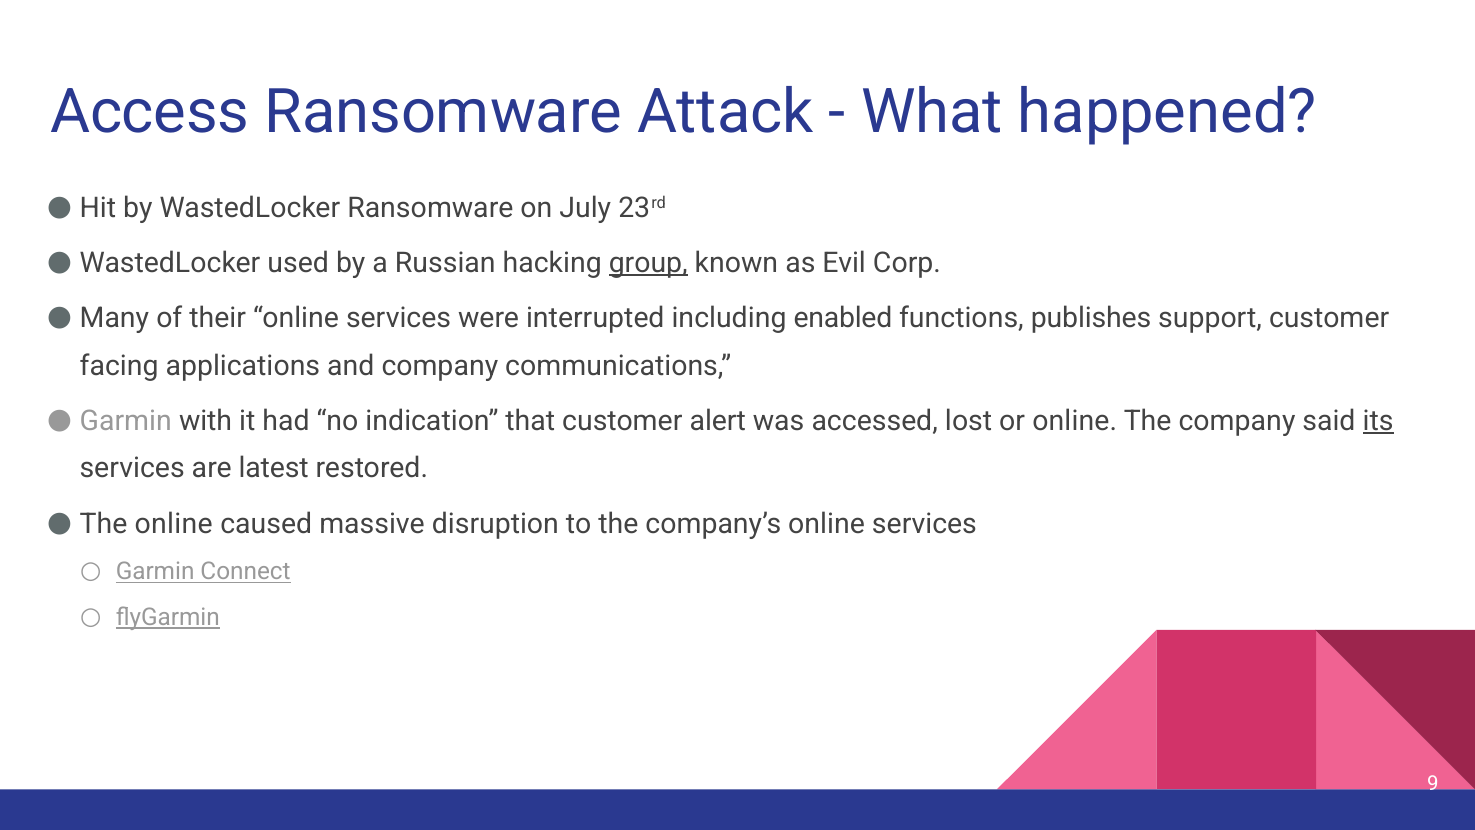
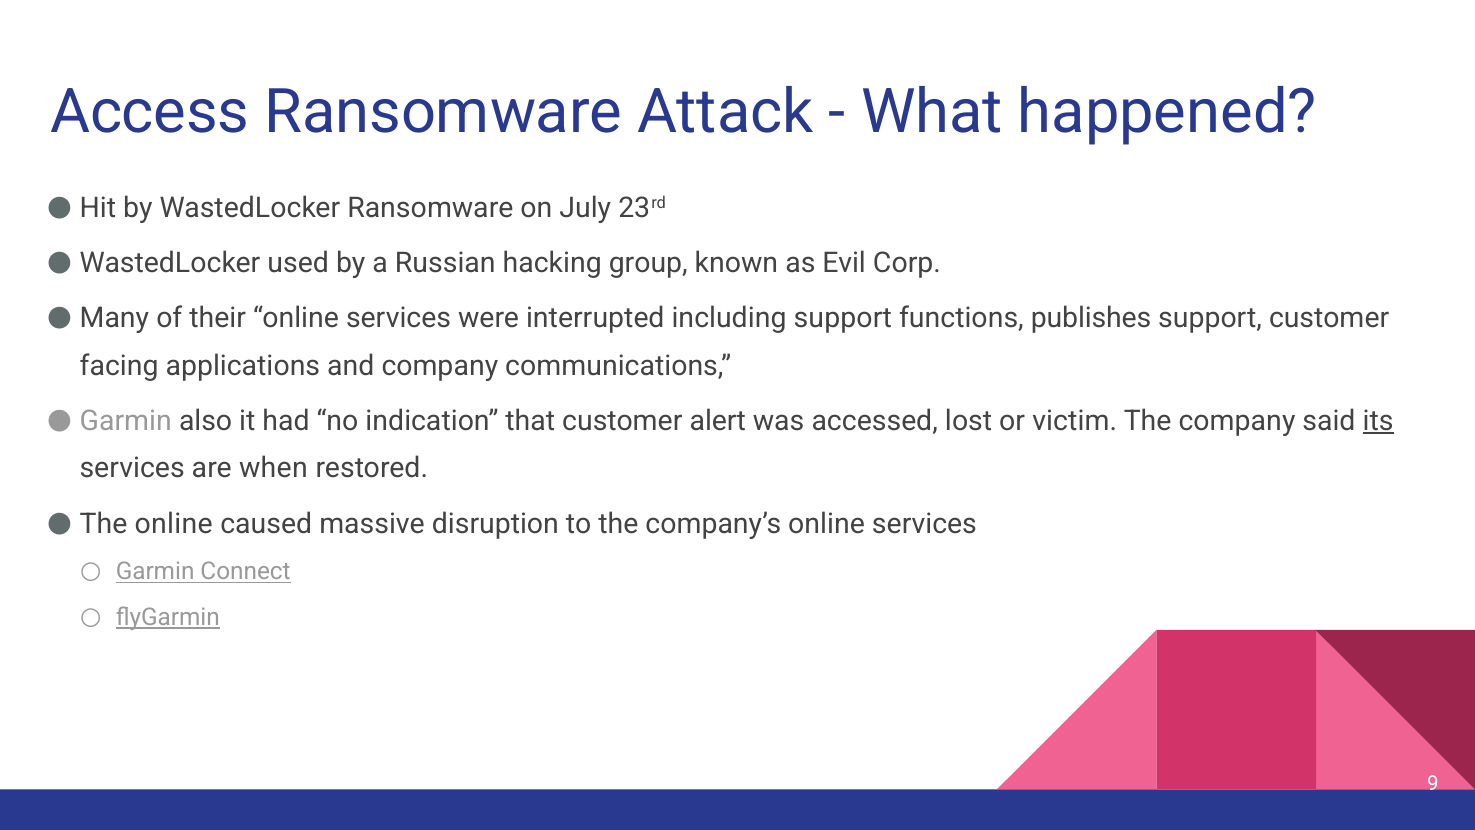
group underline: present -> none (648, 263)
including enabled: enabled -> support (843, 318)
with: with -> also (206, 421)
or online: online -> victim (1075, 421)
latest: latest -> when (273, 468)
